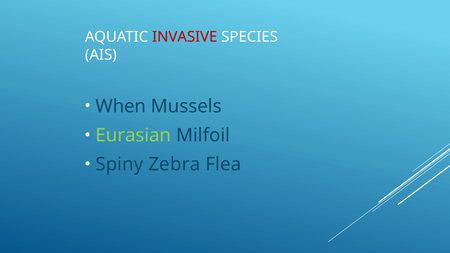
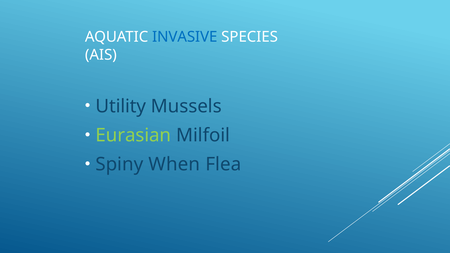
INVASIVE colour: red -> blue (185, 37)
When: When -> Utility (121, 106)
Zebra: Zebra -> When (174, 165)
